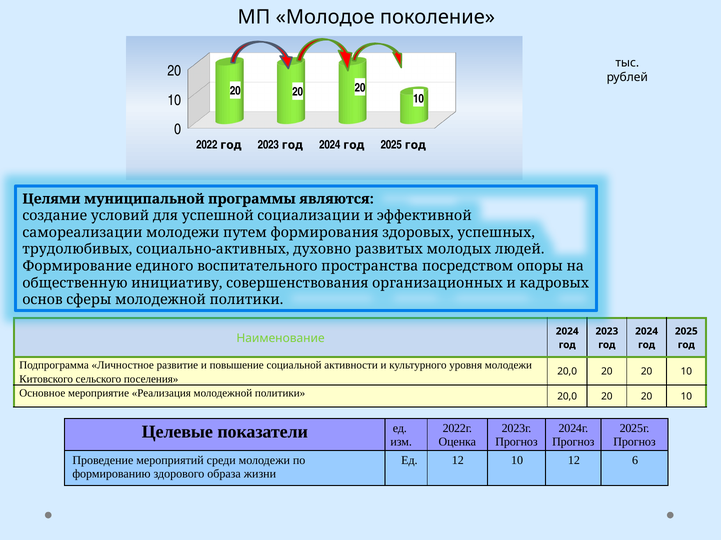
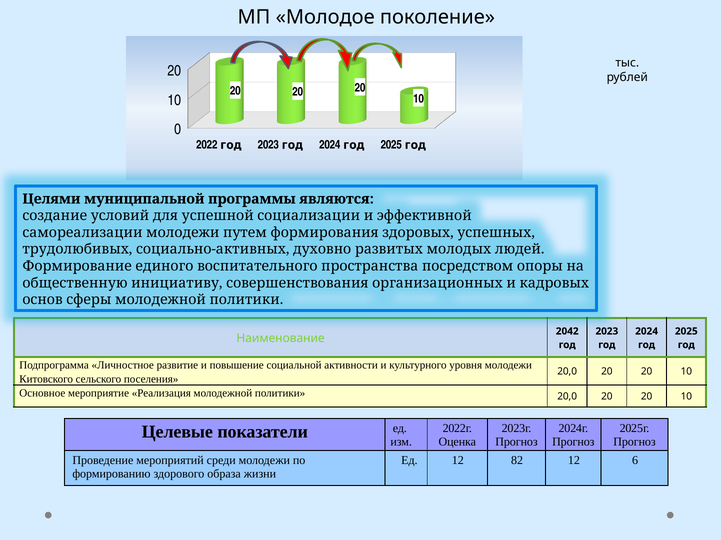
2024: 2024 -> 2042 (567, 332)
12 10: 10 -> 82 (517, 461)
